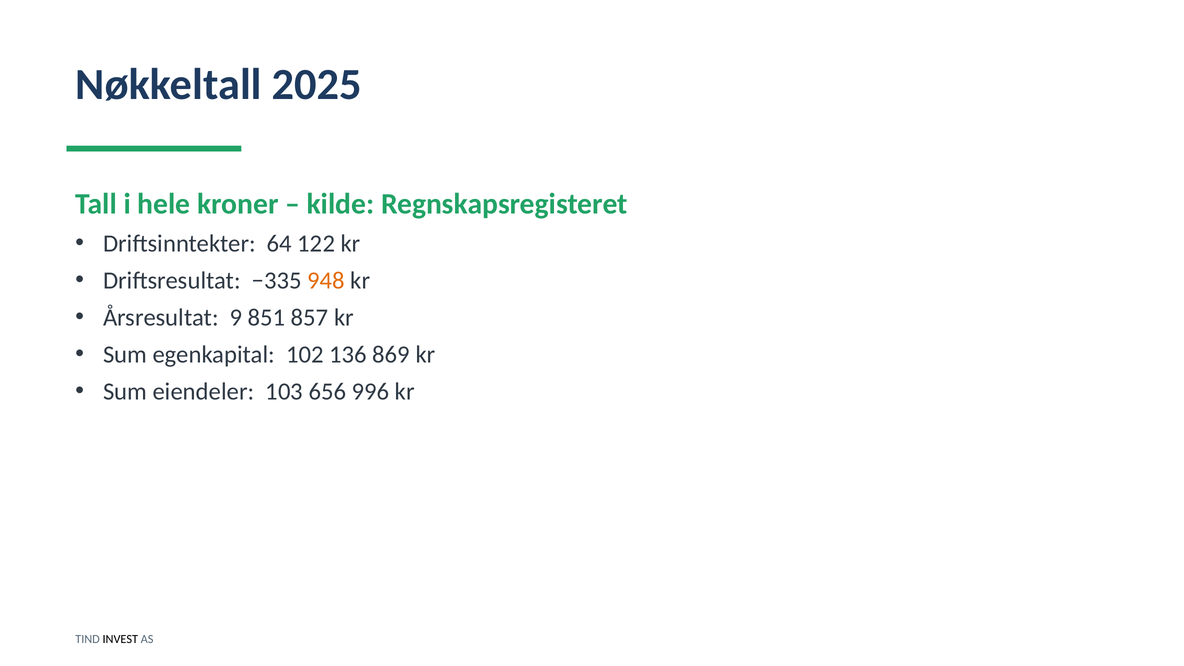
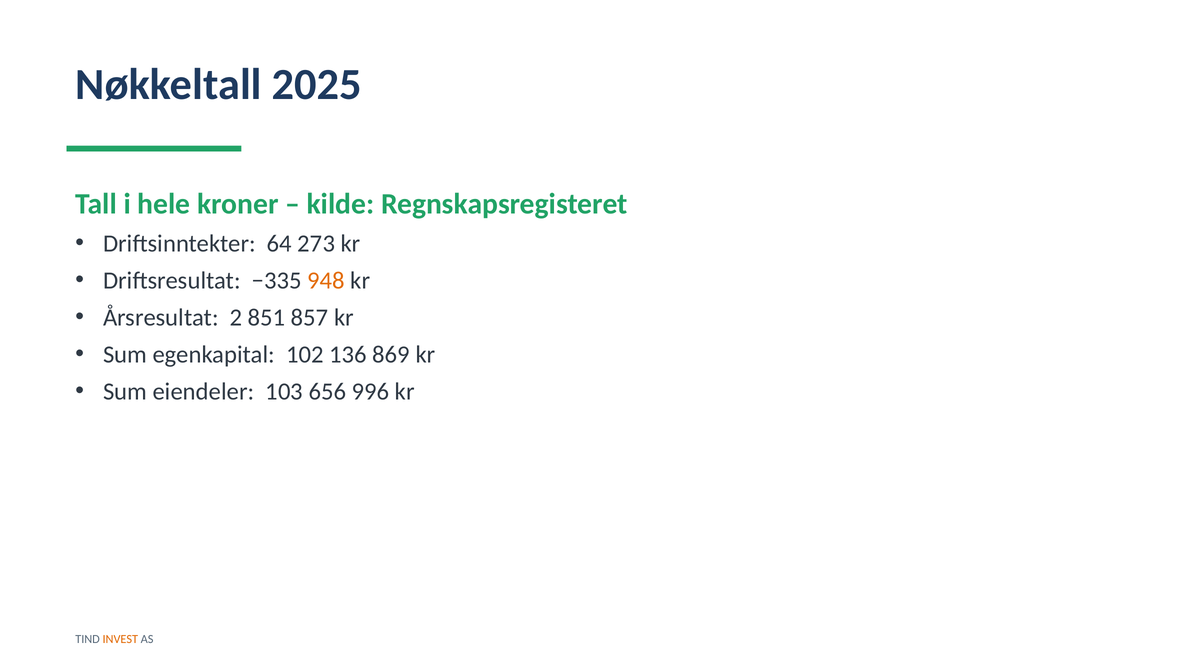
122: 122 -> 273 (316, 243)
9: 9 -> 2 (236, 318)
INVEST colour: black -> orange (120, 639)
